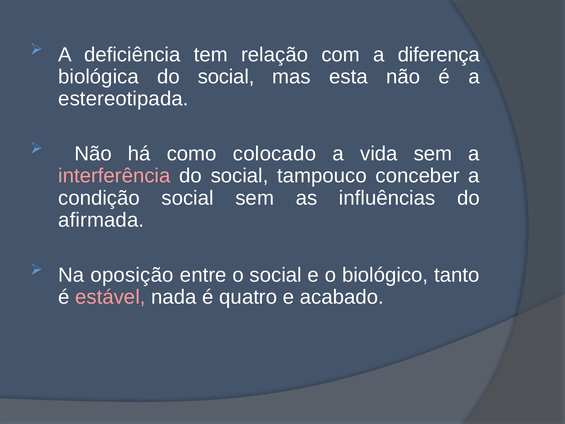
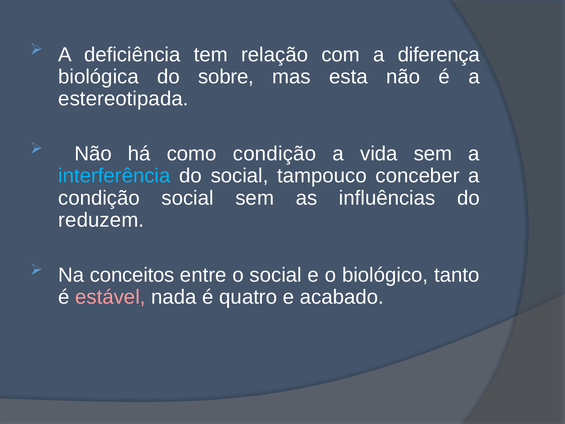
biológica do social: social -> sobre (226, 77)
como colocado: colocado -> condição (275, 154)
interferência colour: pink -> light blue (114, 176)
afirmada: afirmada -> reduzem (101, 220)
oposição: oposição -> conceitos (132, 275)
